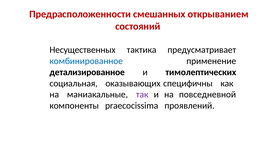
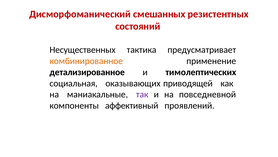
Предрасположенности: Предрасположенности -> Дисморфоманический (80, 14)
открыванием: открыванием -> резистентных (218, 14)
комбинированное colour: blue -> orange (86, 61)
специфичны: специфичны -> приводящей (188, 83)
praecocissima: praecocissima -> аффективный (132, 105)
